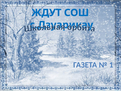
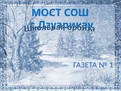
ЖДУТ: ЖДУТ -> МОСТ (46, 13)
